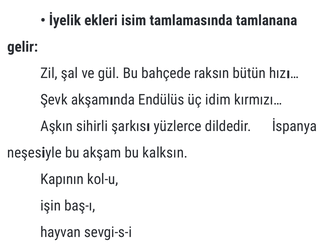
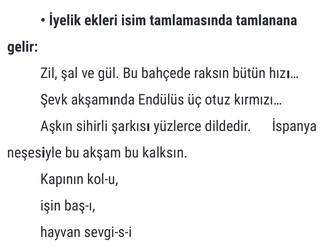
idim: idim -> otuz (218, 100)
